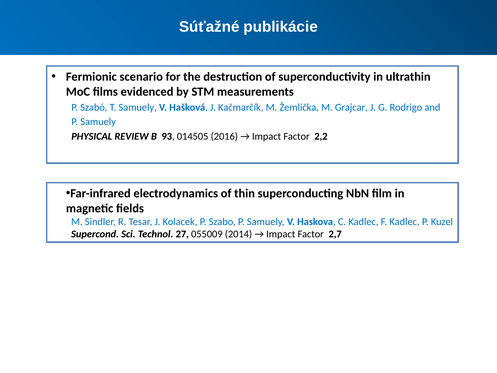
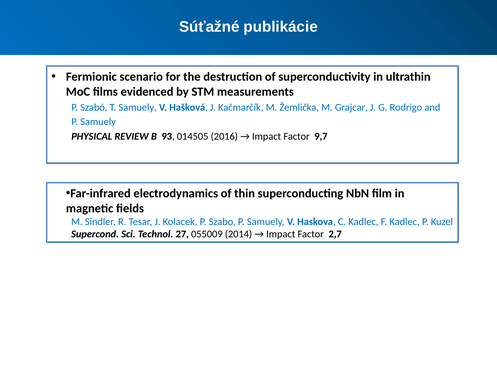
2,2: 2,2 -> 9,7 (321, 136)
